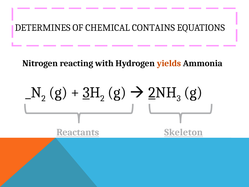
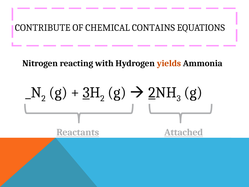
DETERMINES: DETERMINES -> CONTRIBUTE (43, 28)
Skeleton: Skeleton -> Attached (184, 132)
